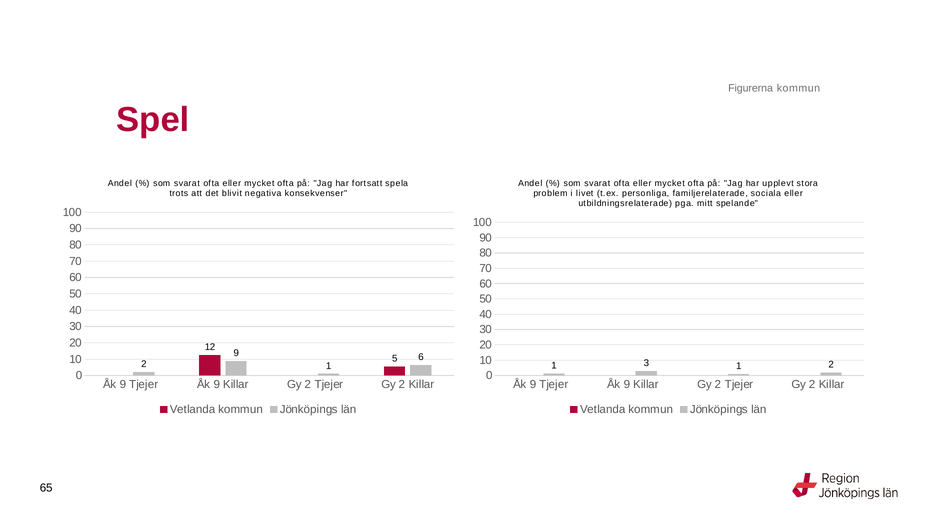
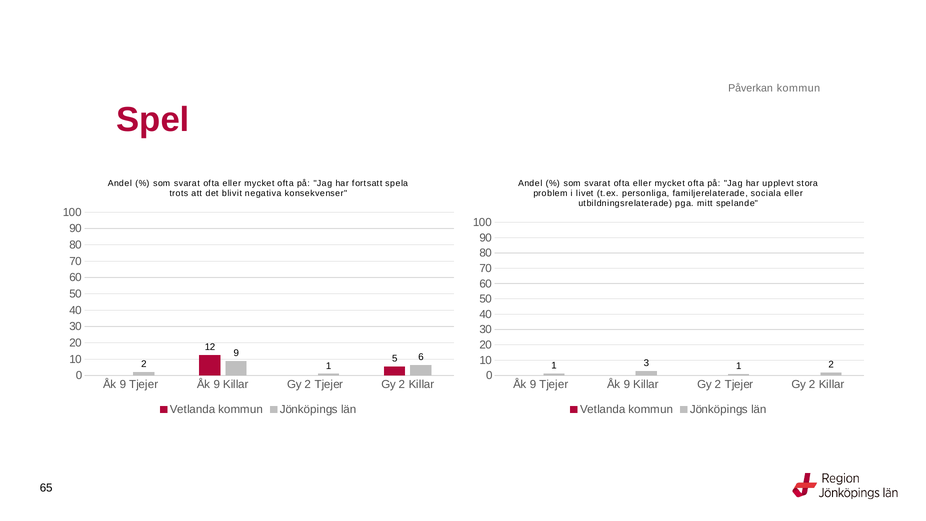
Figurerna: Figurerna -> Påverkan (750, 88)
